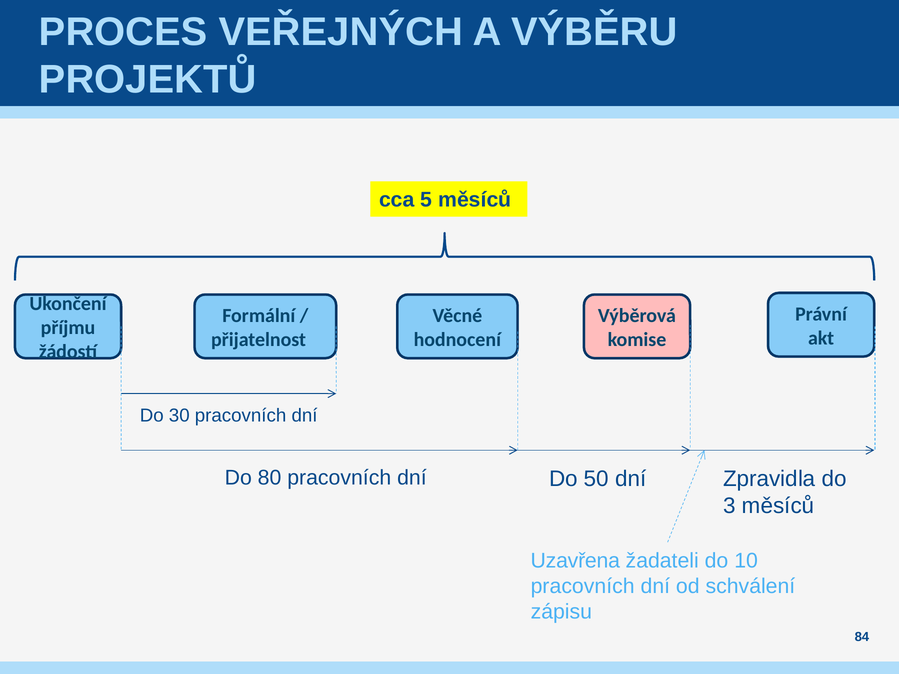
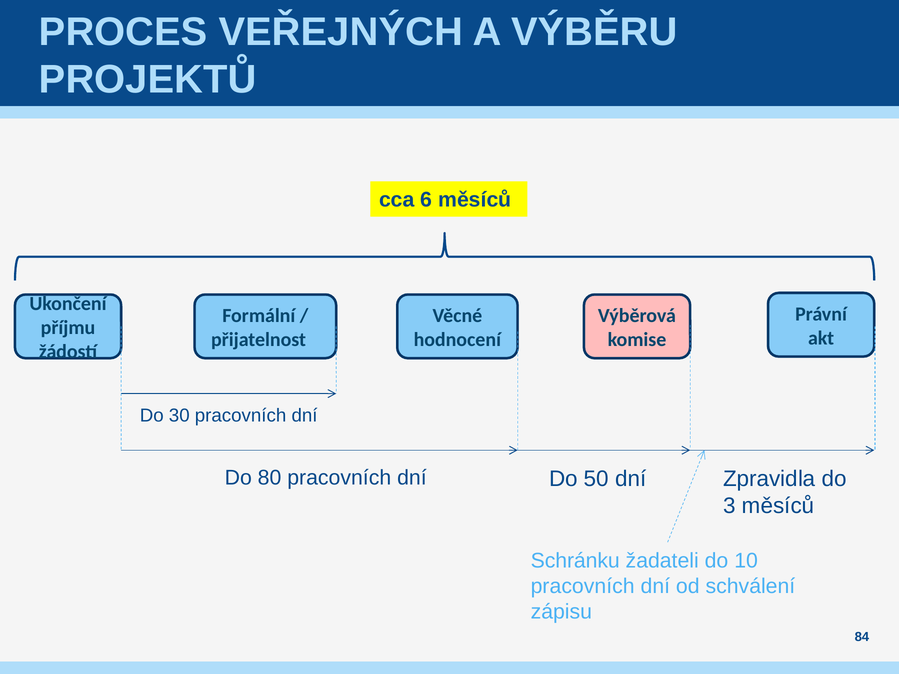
5: 5 -> 6 (426, 200)
Uzavřena: Uzavřena -> Schránku (575, 561)
